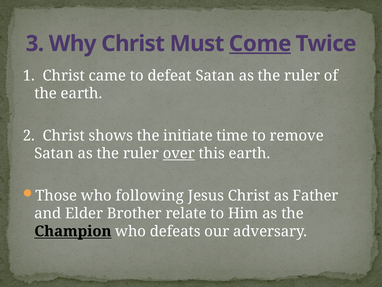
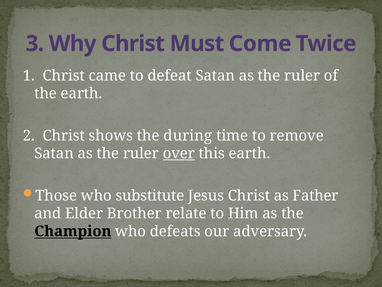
Come underline: present -> none (260, 44)
initiate: initiate -> during (188, 135)
following: following -> substitute (150, 195)
